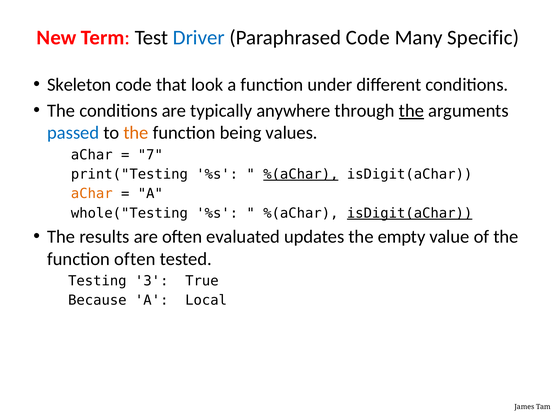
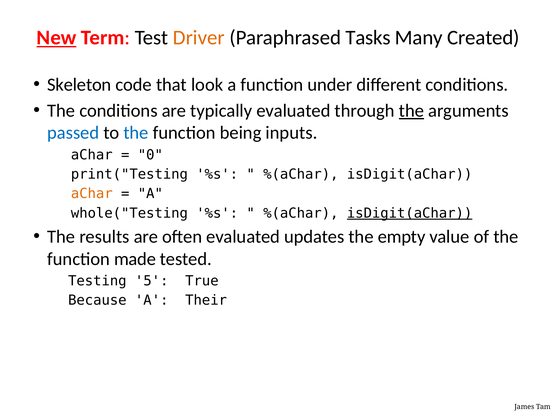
New underline: none -> present (56, 38)
Driver colour: blue -> orange (199, 38)
Paraphrased Code: Code -> Tasks (368, 38)
Specific: Specific -> Created (483, 38)
typically anywhere: anywhere -> evaluated (293, 111)
the colour: orange -> blue (136, 133)
values: values -> inputs (291, 133)
7: 7 -> 0 (150, 155)
%(aChar underline: present -> none (301, 174)
function often: often -> made (135, 259)
3: 3 -> 5 (152, 281)
Local: Local -> Their (206, 300)
